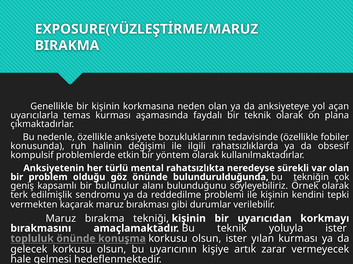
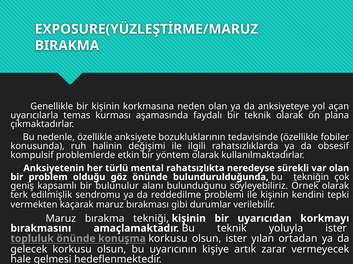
yılan kurması: kurması -> ortadan (298, 239)
